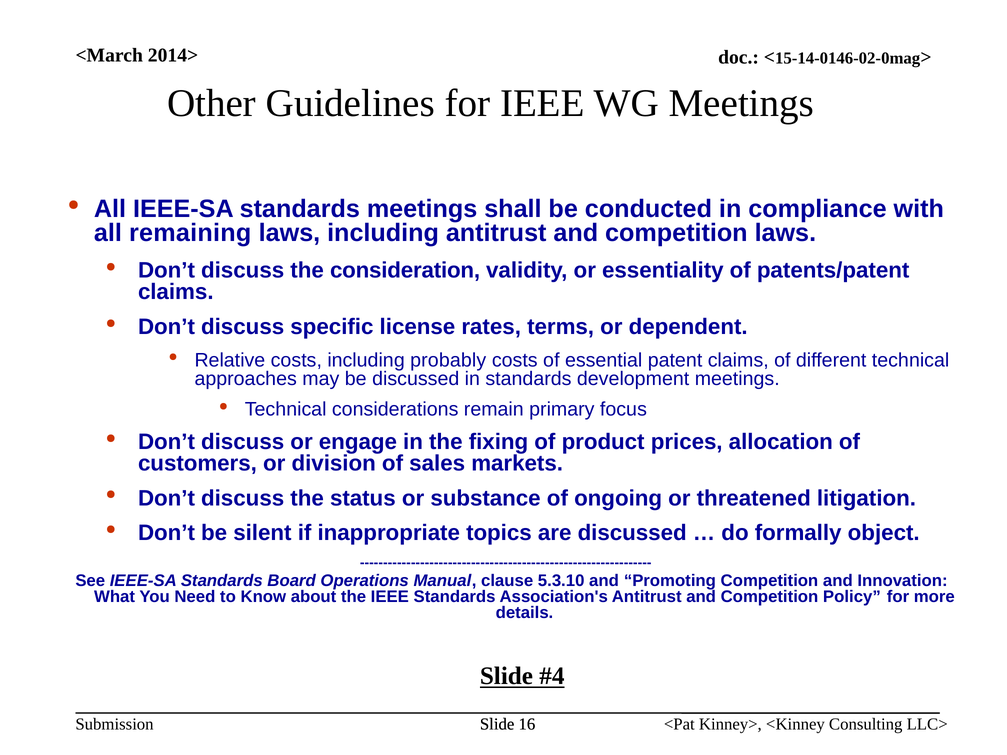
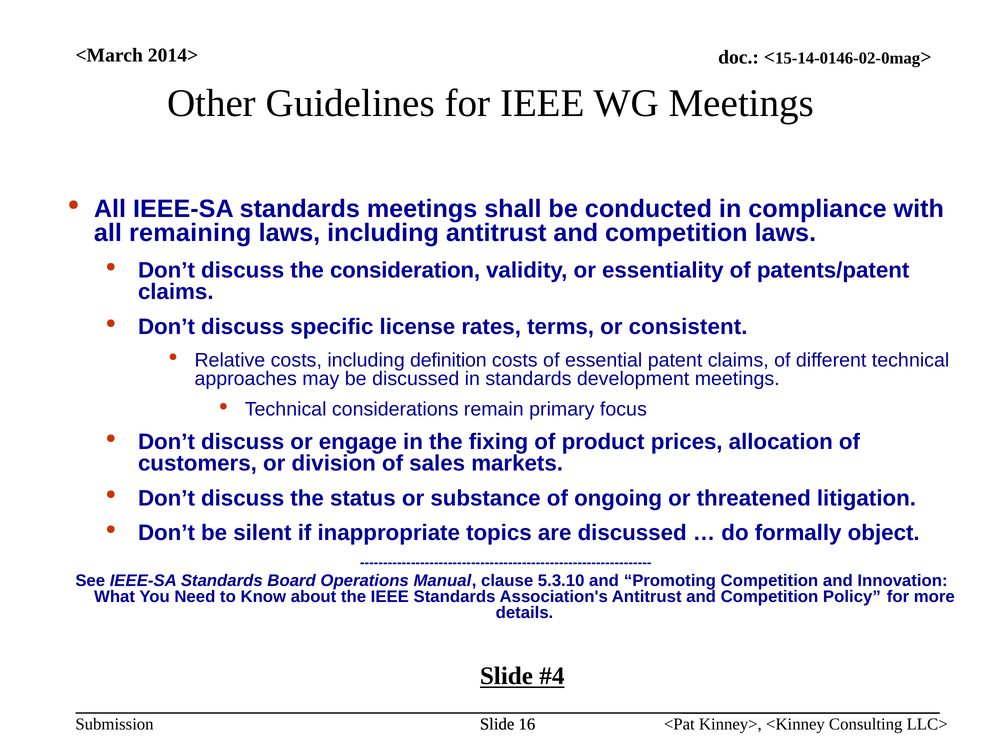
dependent: dependent -> consistent (688, 327)
probably: probably -> definition (448, 360)
